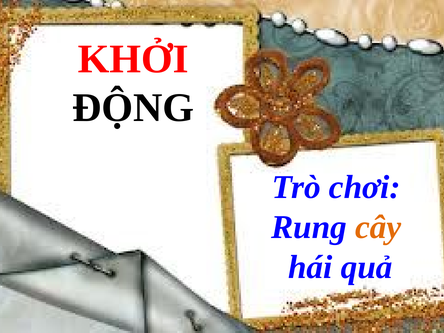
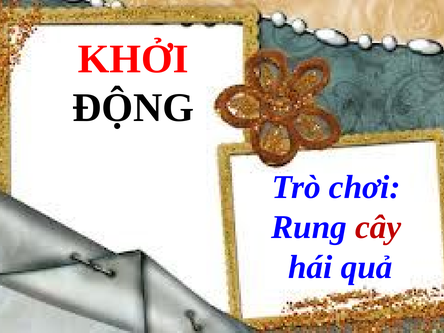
cây colour: orange -> red (378, 227)
